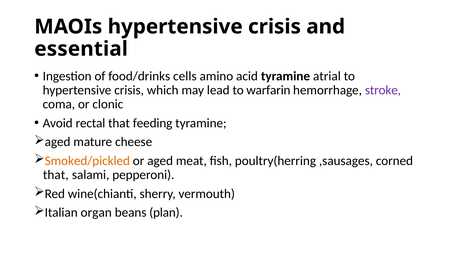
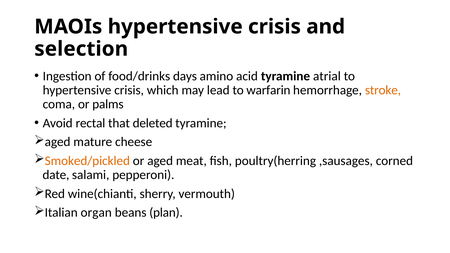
essential: essential -> selection (81, 49)
cells: cells -> days (185, 76)
stroke colour: purple -> orange (383, 90)
clonic: clonic -> palms (108, 104)
feeding: feeding -> deleted (153, 123)
that: that -> date (56, 175)
